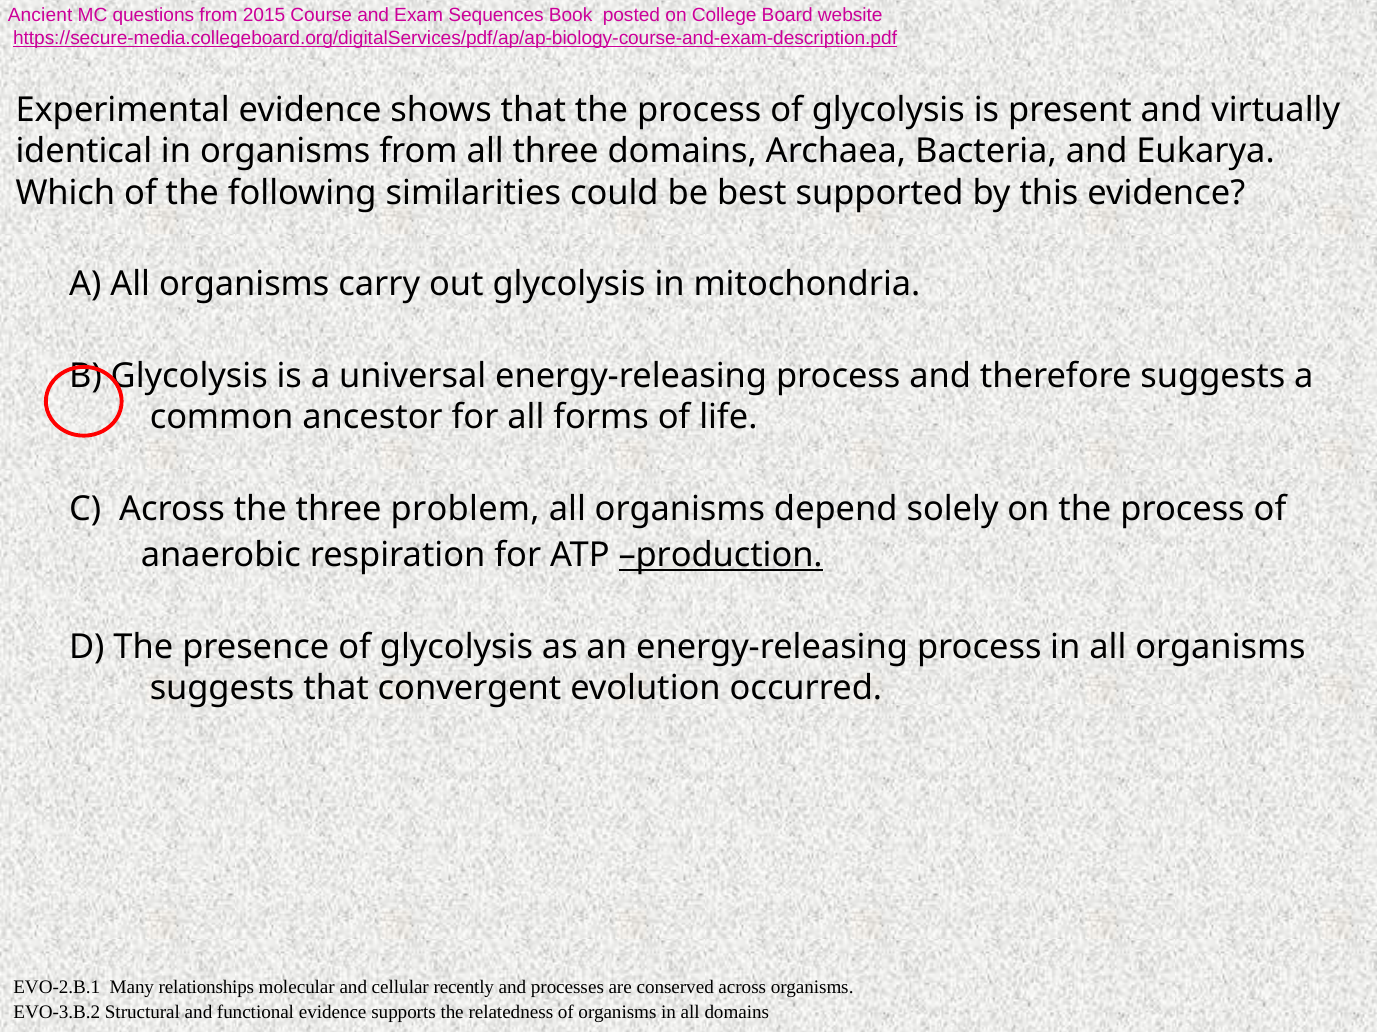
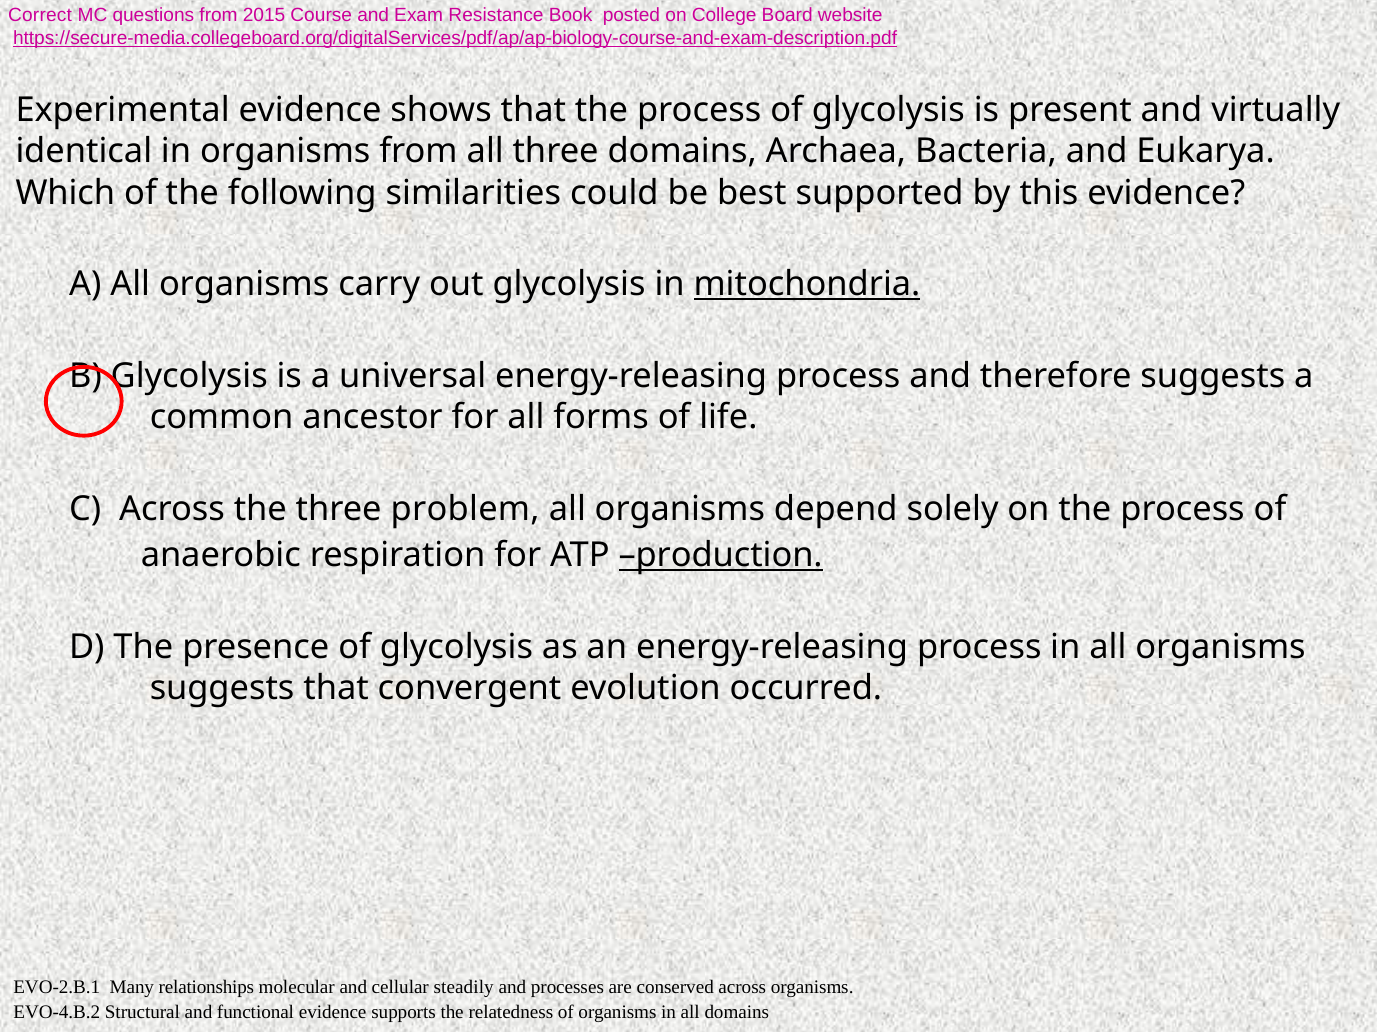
Ancient: Ancient -> Correct (40, 16)
Sequences: Sequences -> Resistance (496, 16)
mitochondria underline: none -> present (807, 285)
recently: recently -> steadily (464, 988)
EVO-3.B.2: EVO-3.B.2 -> EVO-4.B.2 (57, 1013)
